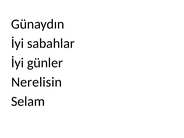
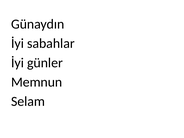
Nerelisin: Nerelisin -> Memnun (37, 82)
